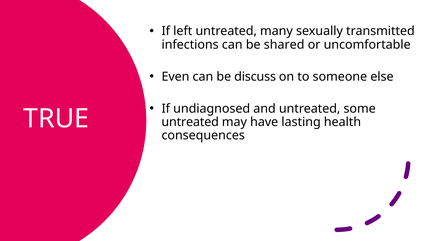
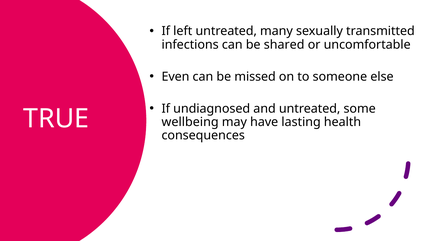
discuss: discuss -> missed (255, 77)
untreated: untreated -> wellbeing (190, 122)
